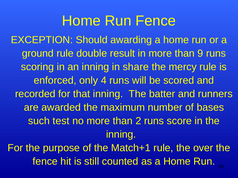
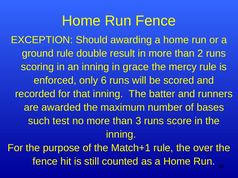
9: 9 -> 2 (200, 54)
share: share -> grace (136, 67)
4: 4 -> 6 (104, 81)
2: 2 -> 3 (138, 121)
